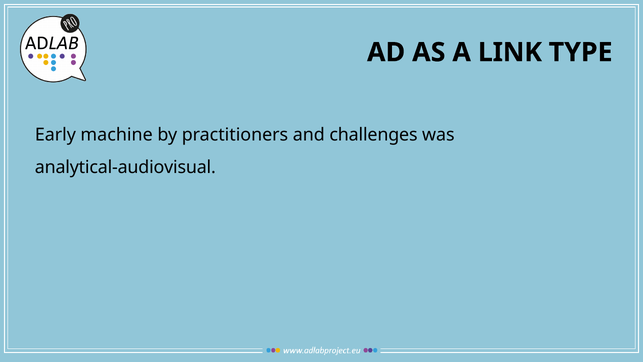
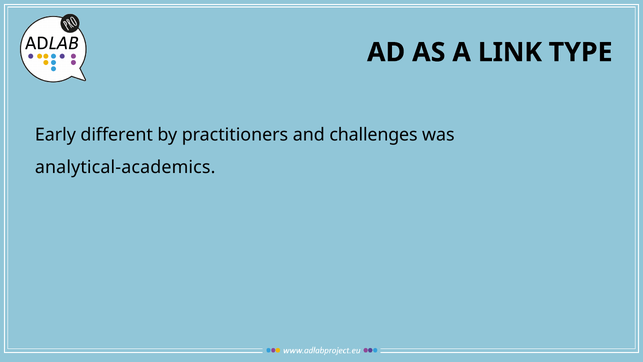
machine: machine -> different (117, 135)
analytical-audiovisual: analytical-audiovisual -> analytical-academics (125, 167)
